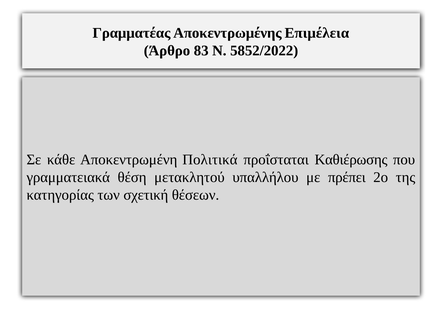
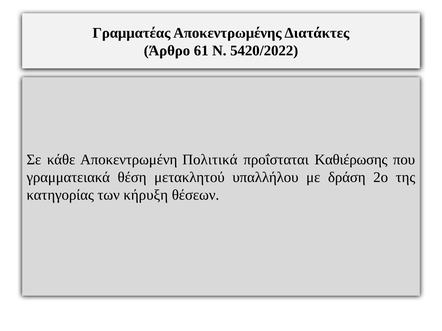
Επιμέλεια: Επιμέλεια -> Διατάκτες (317, 33)
83: 83 -> 61 (201, 51)
5852/2022: 5852/2022 -> 5420/2022 (264, 51)
πρέπει: πρέπει -> δράση (347, 177)
σχετική: σχετική -> κήρυξη (146, 195)
